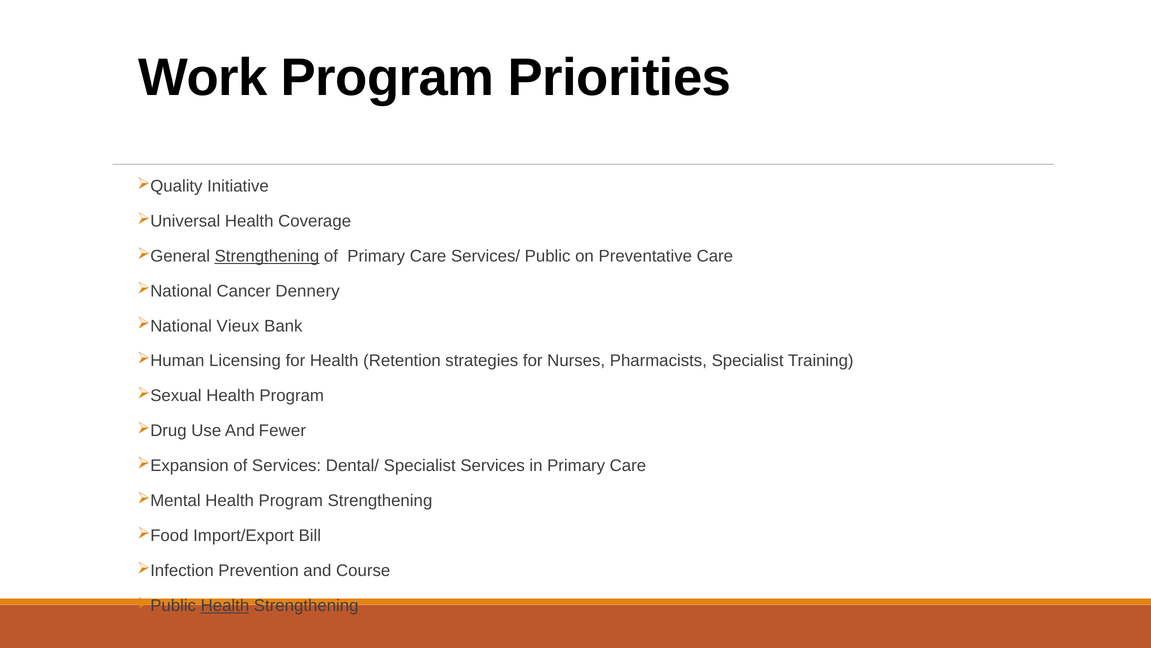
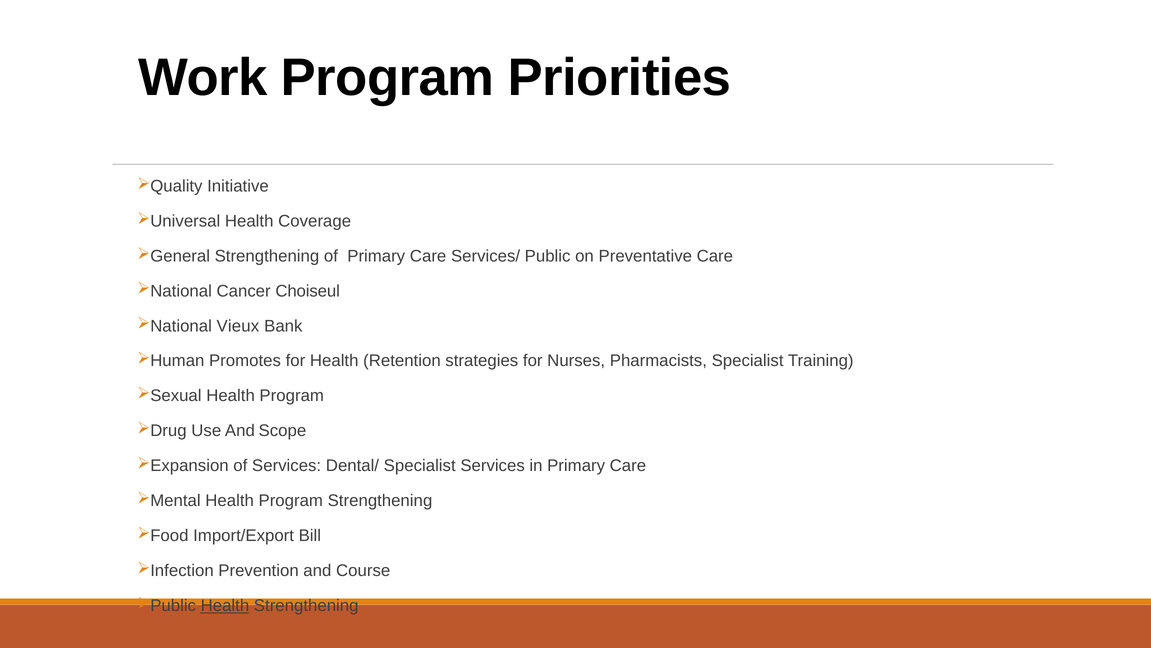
Strengthening underline: present -> none (267, 256)
Dennery: Dennery -> Choiseul (308, 291)
Licensing: Licensing -> Promotes (245, 361)
Fewer: Fewer -> Scope (282, 430)
